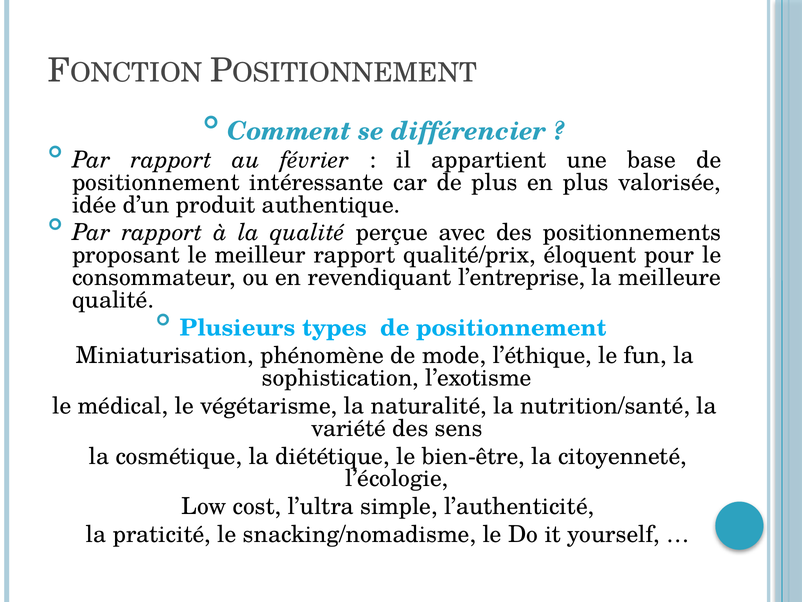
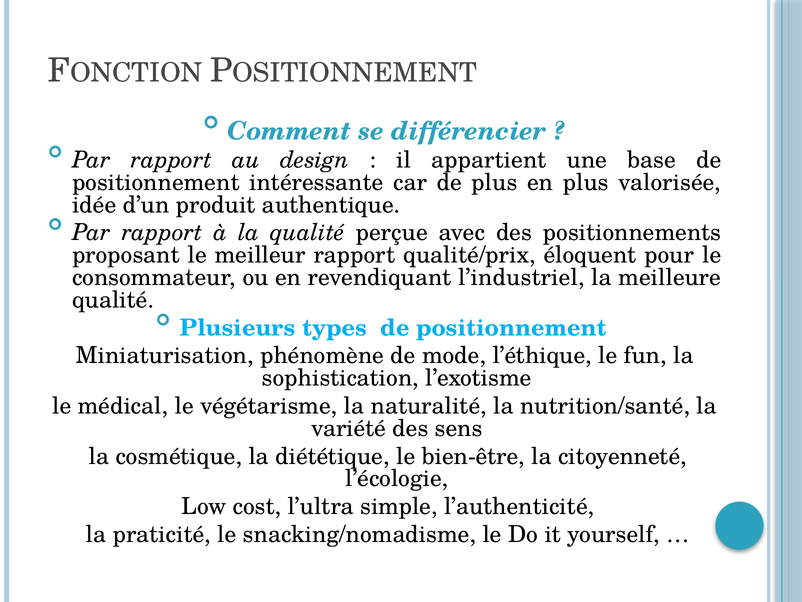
février: février -> design (315, 160)
l’entreprise: l’entreprise -> l’industriel (521, 277)
